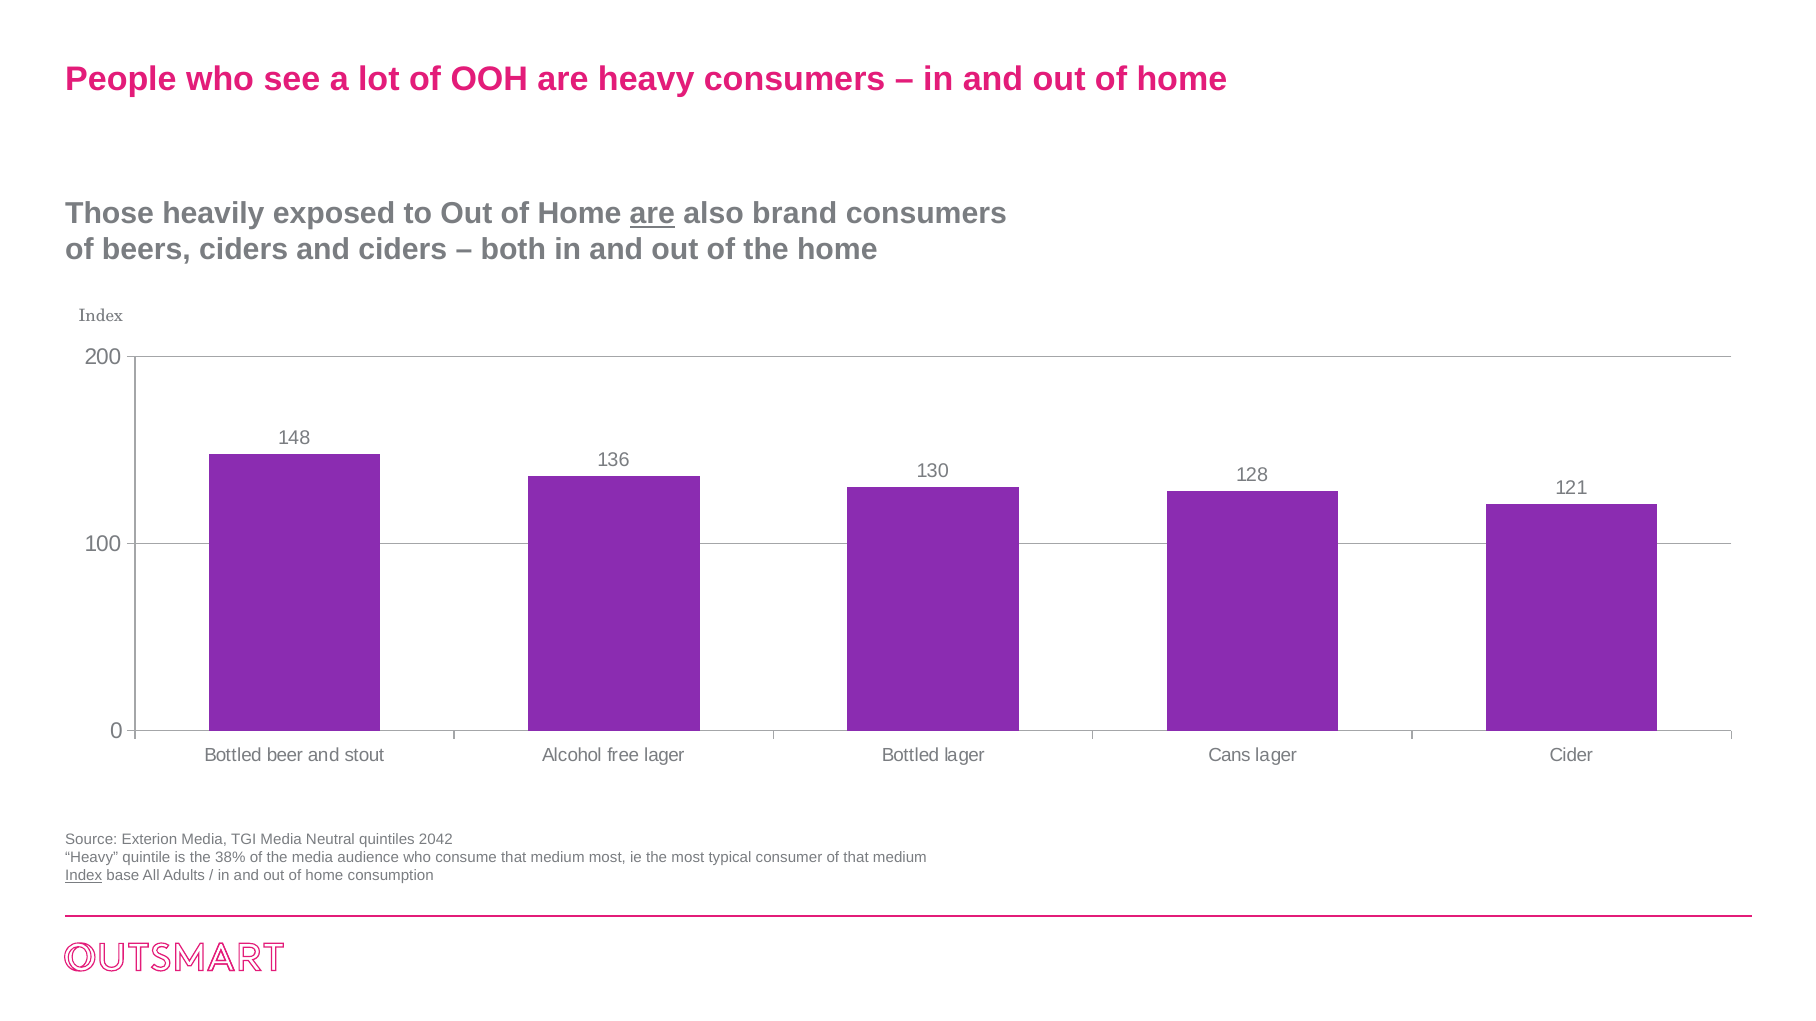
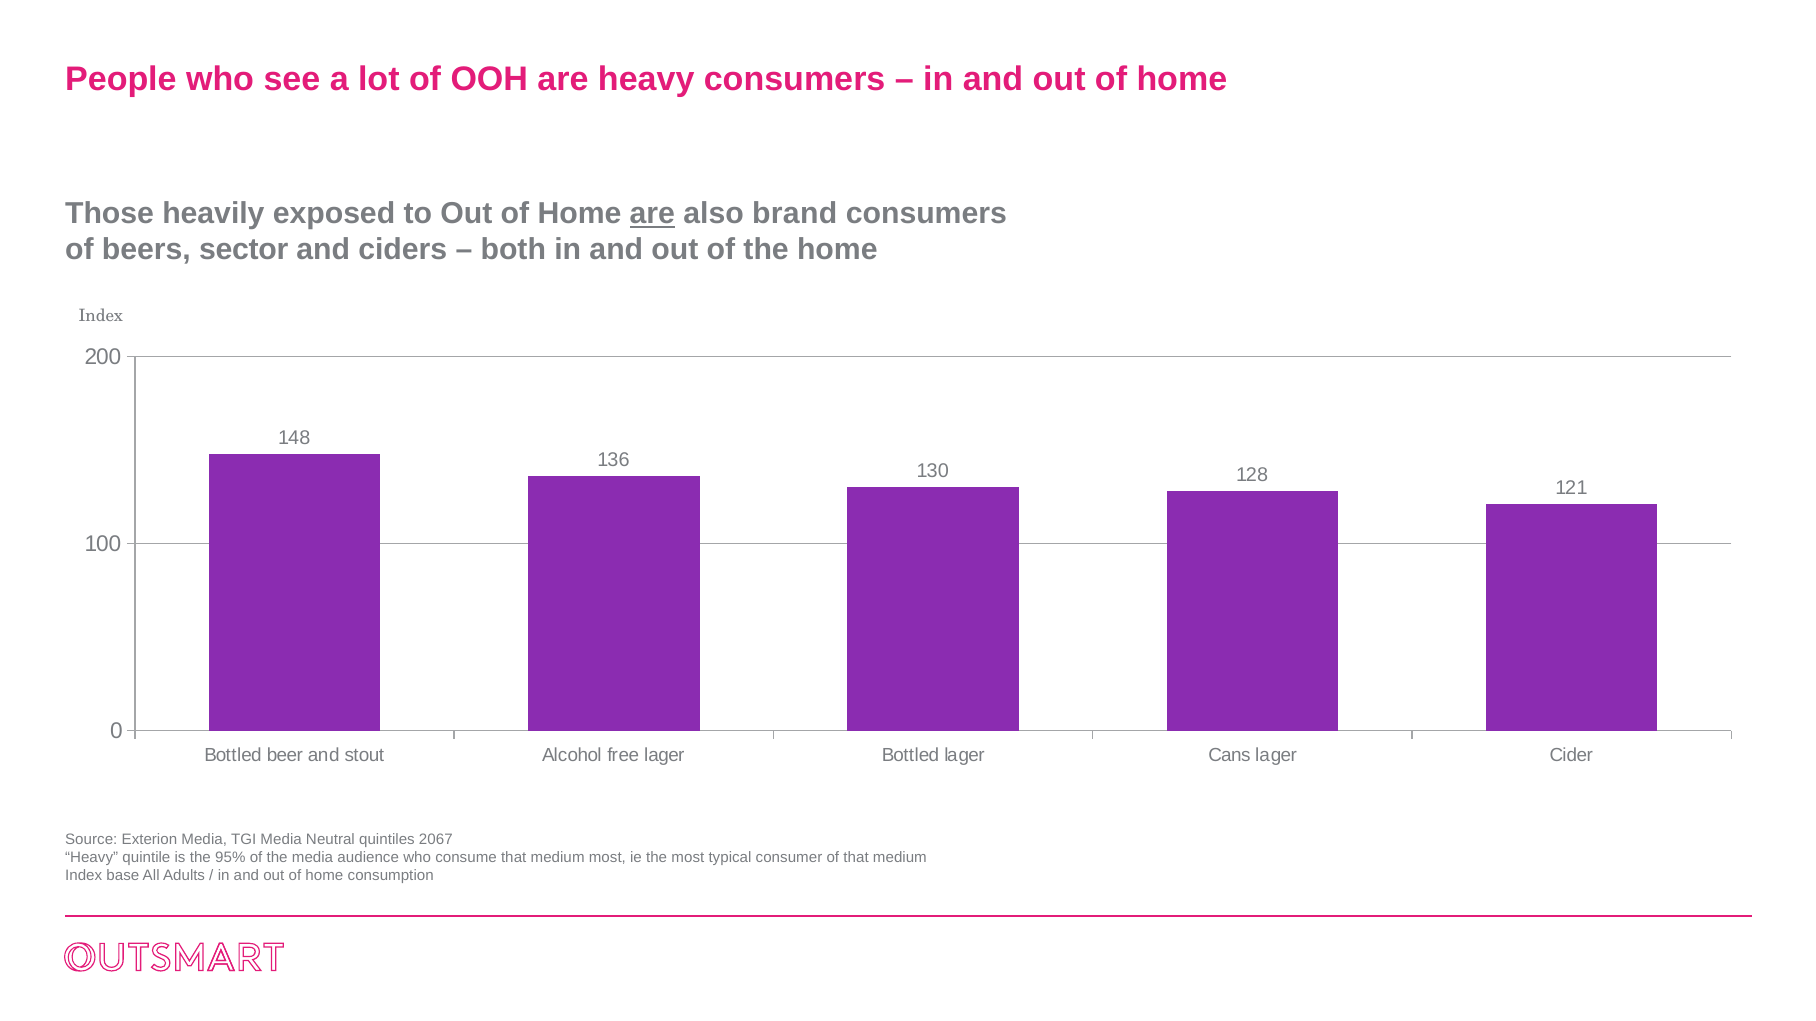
beers ciders: ciders -> sector (244, 250)
2042: 2042 -> 2067 (436, 840)
38%: 38% -> 95% (230, 858)
Index underline: present -> none (84, 876)
